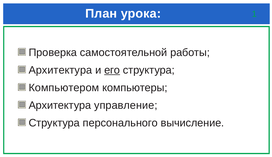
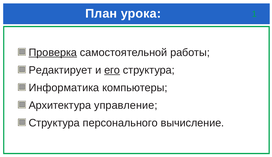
Проверка underline: none -> present (53, 52)
Архитектура: Архитектура -> Редактирует (60, 70)
Компьютером: Компьютером -> Информатика (64, 88)
